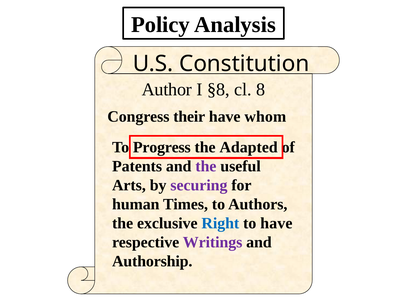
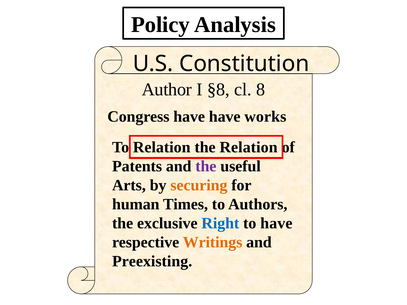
Congress their: their -> have (189, 117)
whom: whom -> works (265, 117)
To Progress: Progress -> Relation (162, 147)
the Adapted: Adapted -> Relation (249, 147)
securing colour: purple -> orange (199, 185)
Writings colour: purple -> orange (213, 243)
Authorship: Authorship -> Preexisting (152, 262)
